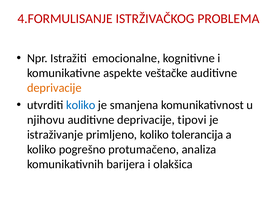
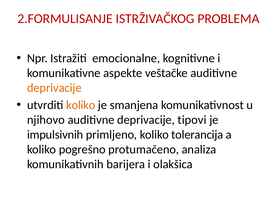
4.FORMULISANJE: 4.FORMULISANJE -> 2.FORMULISANJE (65, 19)
koliko colour: blue -> orange (81, 105)
njihovu: njihovu -> njihovo (46, 120)
istraživanje: istraživanje -> impulsivnih (55, 135)
